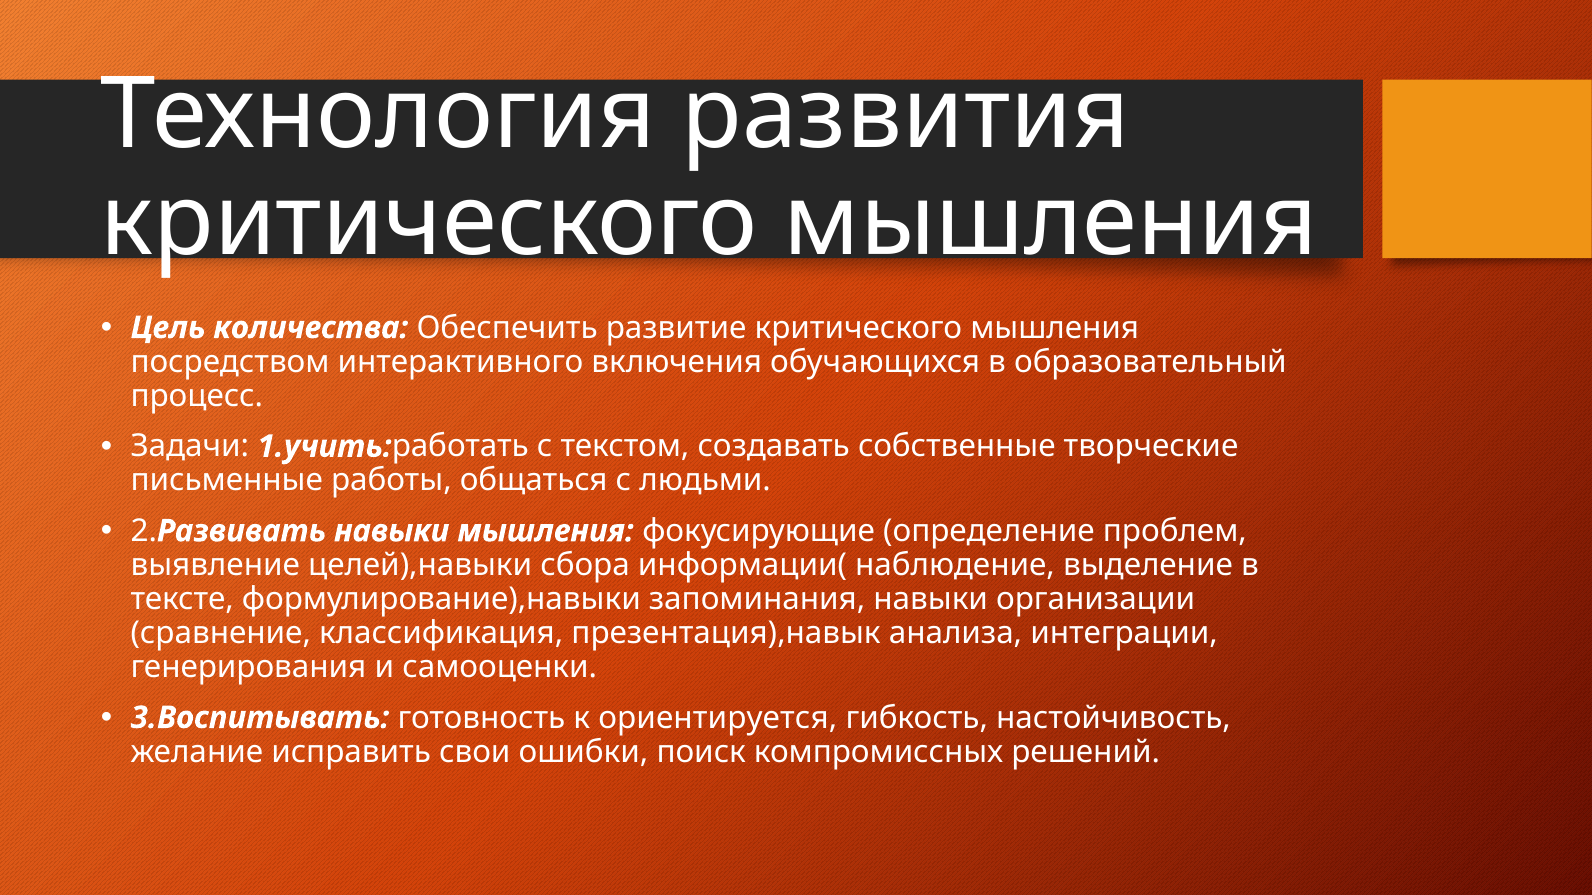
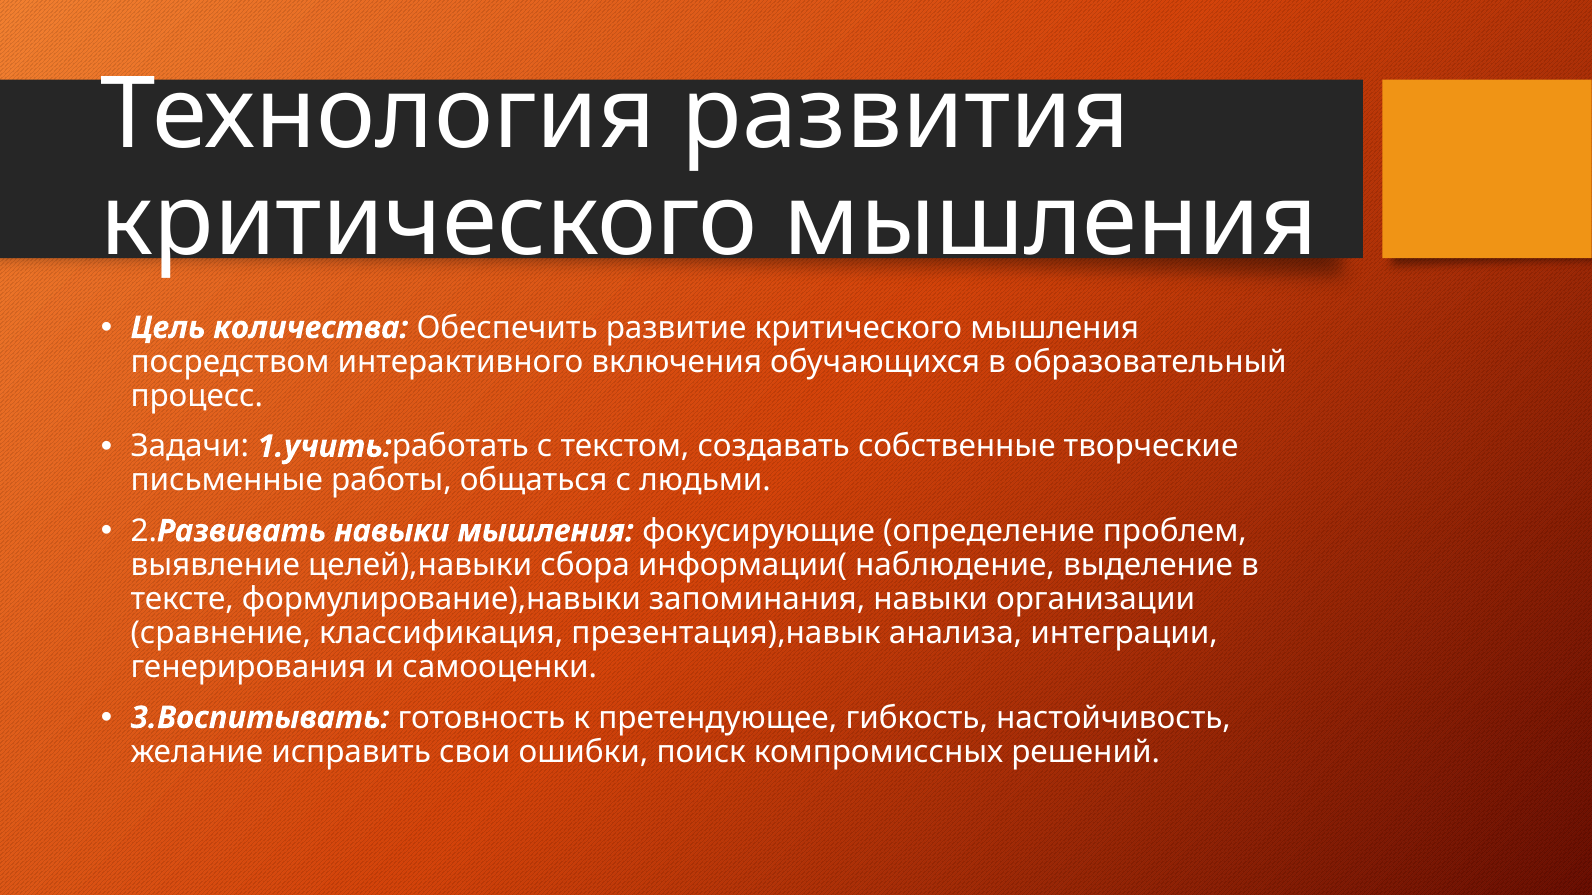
ориентируется: ориентируется -> претендующее (718, 718)
